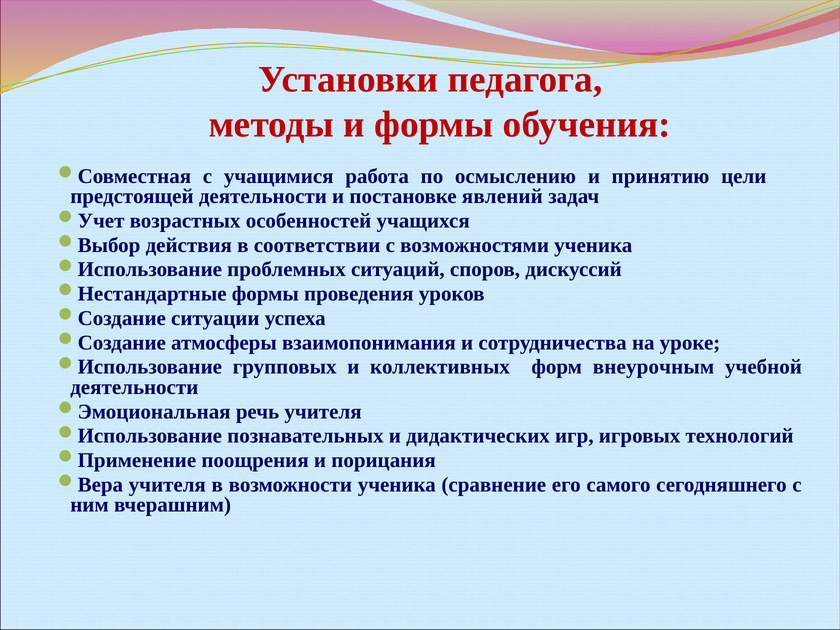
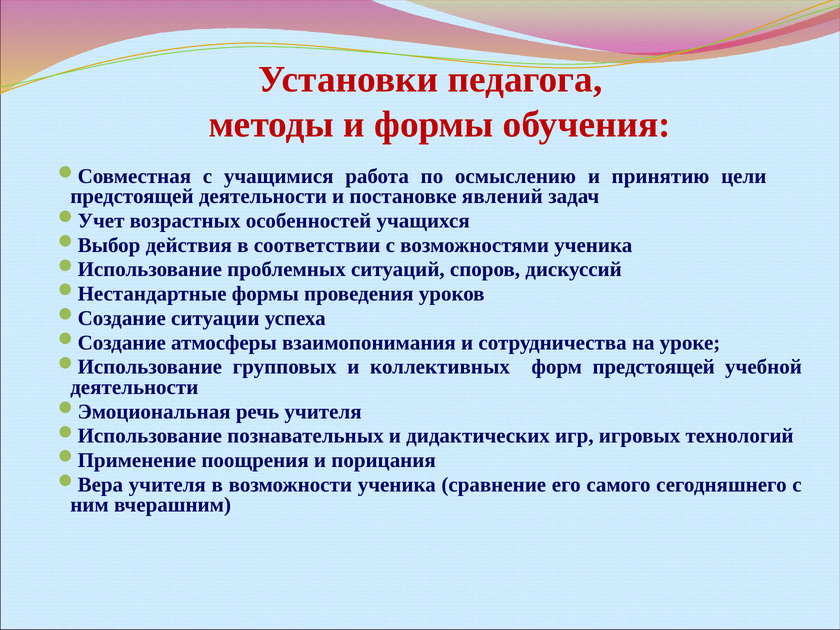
форм внеурочным: внеурочным -> предстоящей (654, 367)
